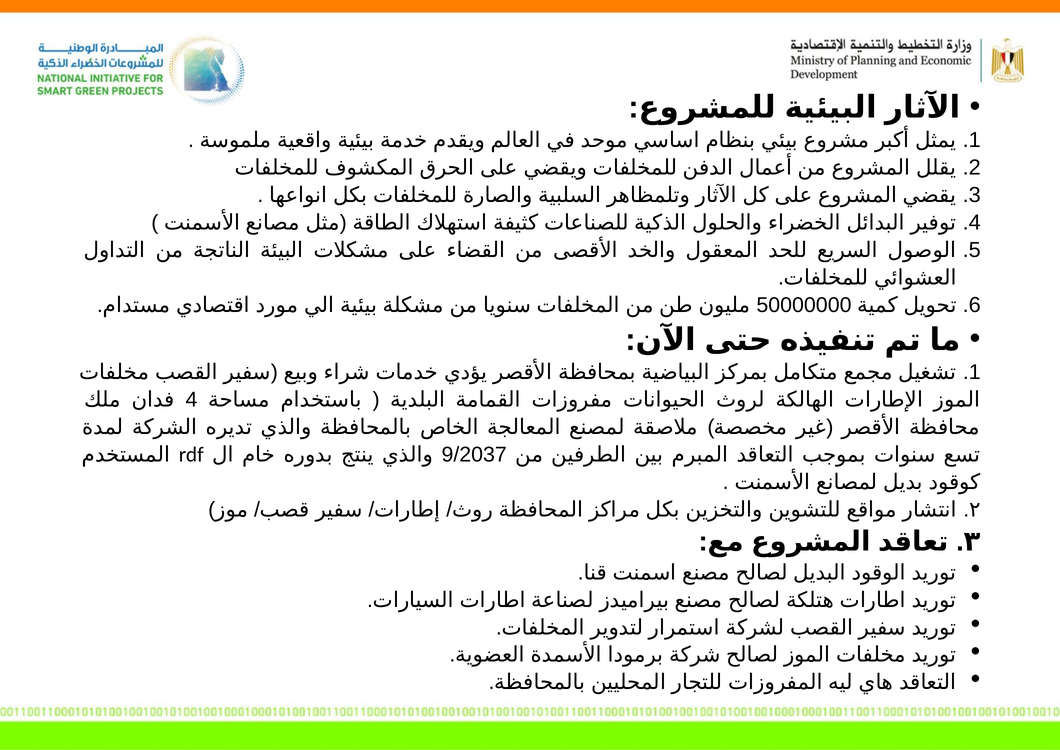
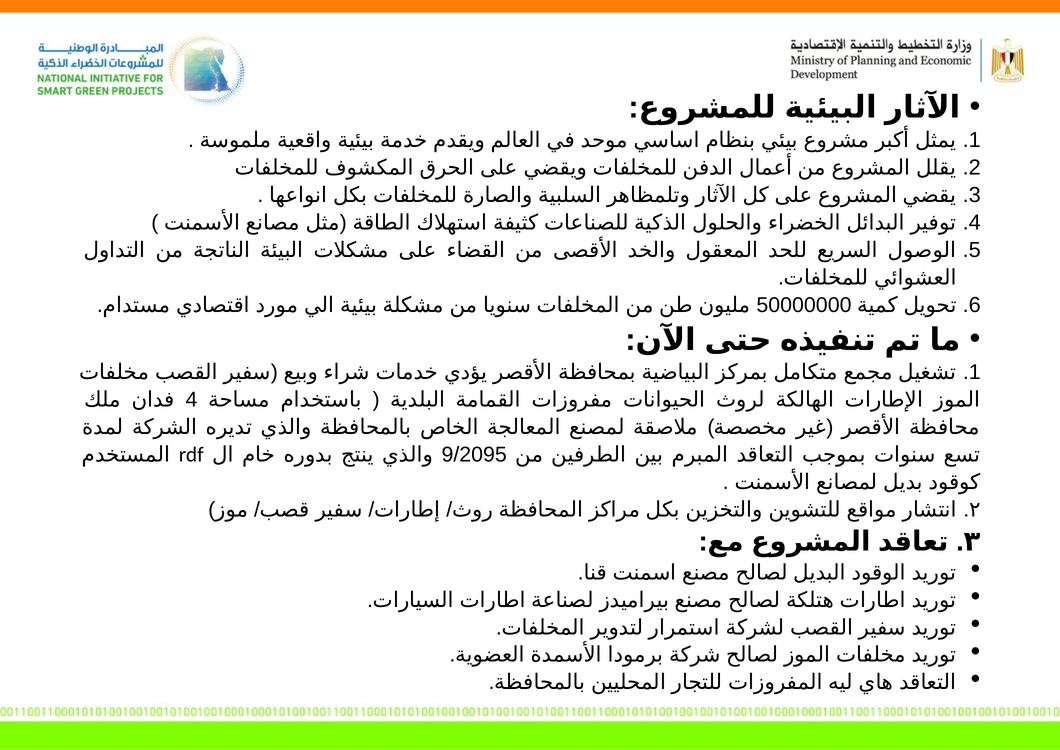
9/2037: 9/2037 -> 9/2095 (474, 455)
